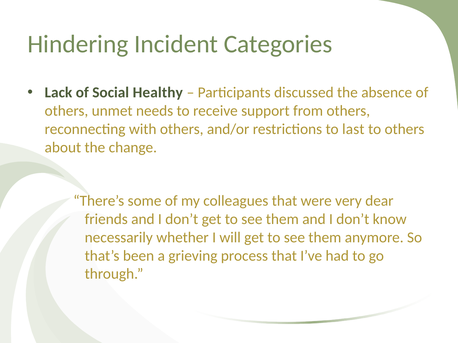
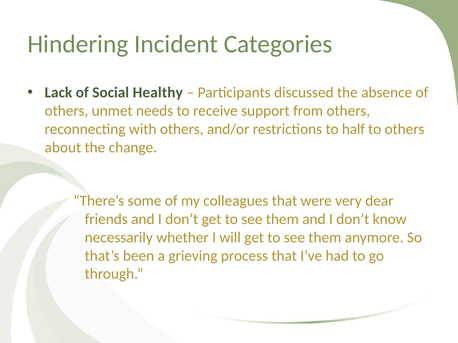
last: last -> half (353, 129)
